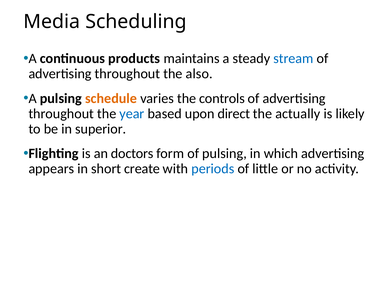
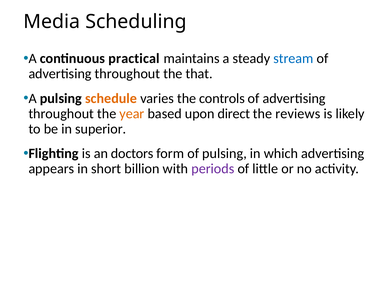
products: products -> practical (134, 58)
also: also -> that (199, 74)
year colour: blue -> orange (132, 113)
actually: actually -> reviews (298, 113)
create: create -> billion (142, 168)
periods colour: blue -> purple (213, 168)
